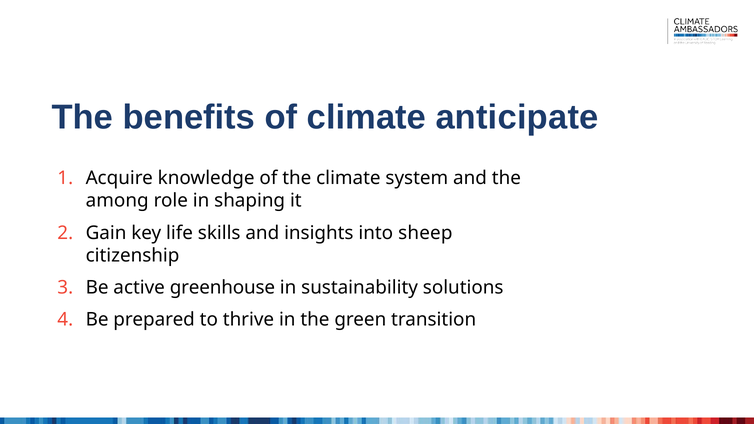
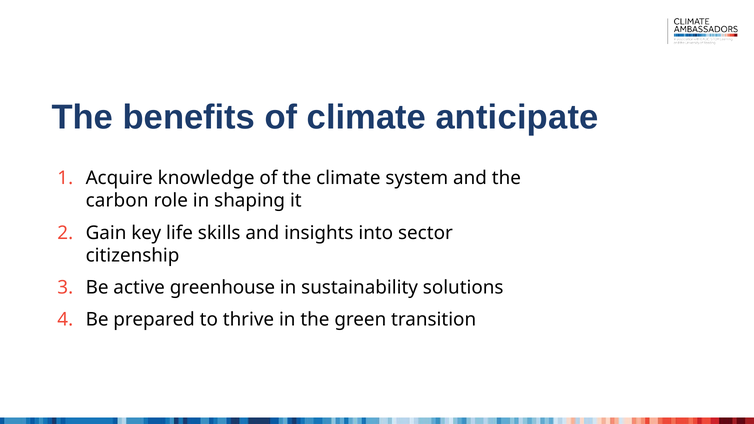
among: among -> carbon (117, 201)
sheep: sheep -> sector (425, 233)
